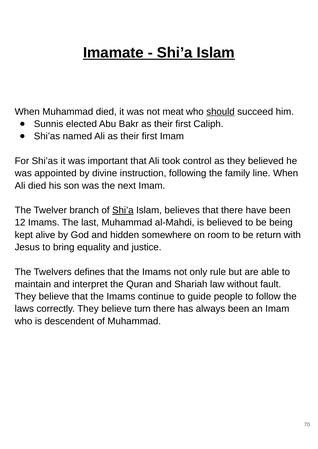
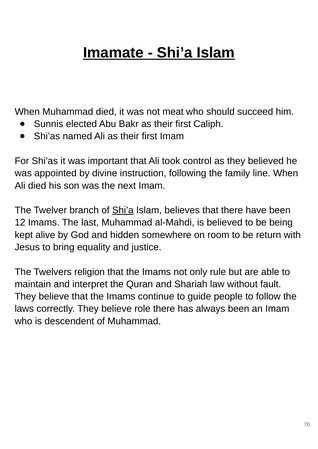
should underline: present -> none (221, 112)
defines: defines -> religion (90, 272)
turn: turn -> role (142, 309)
